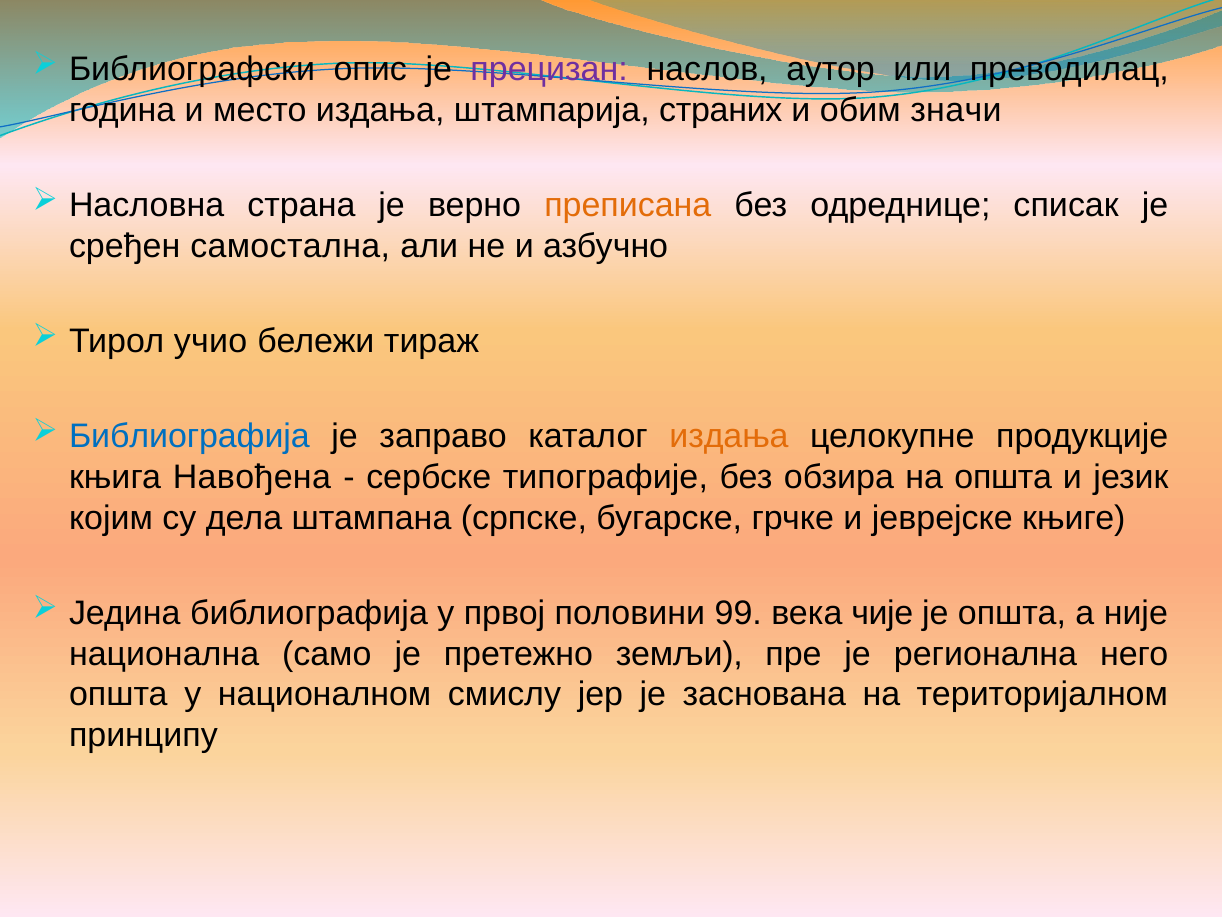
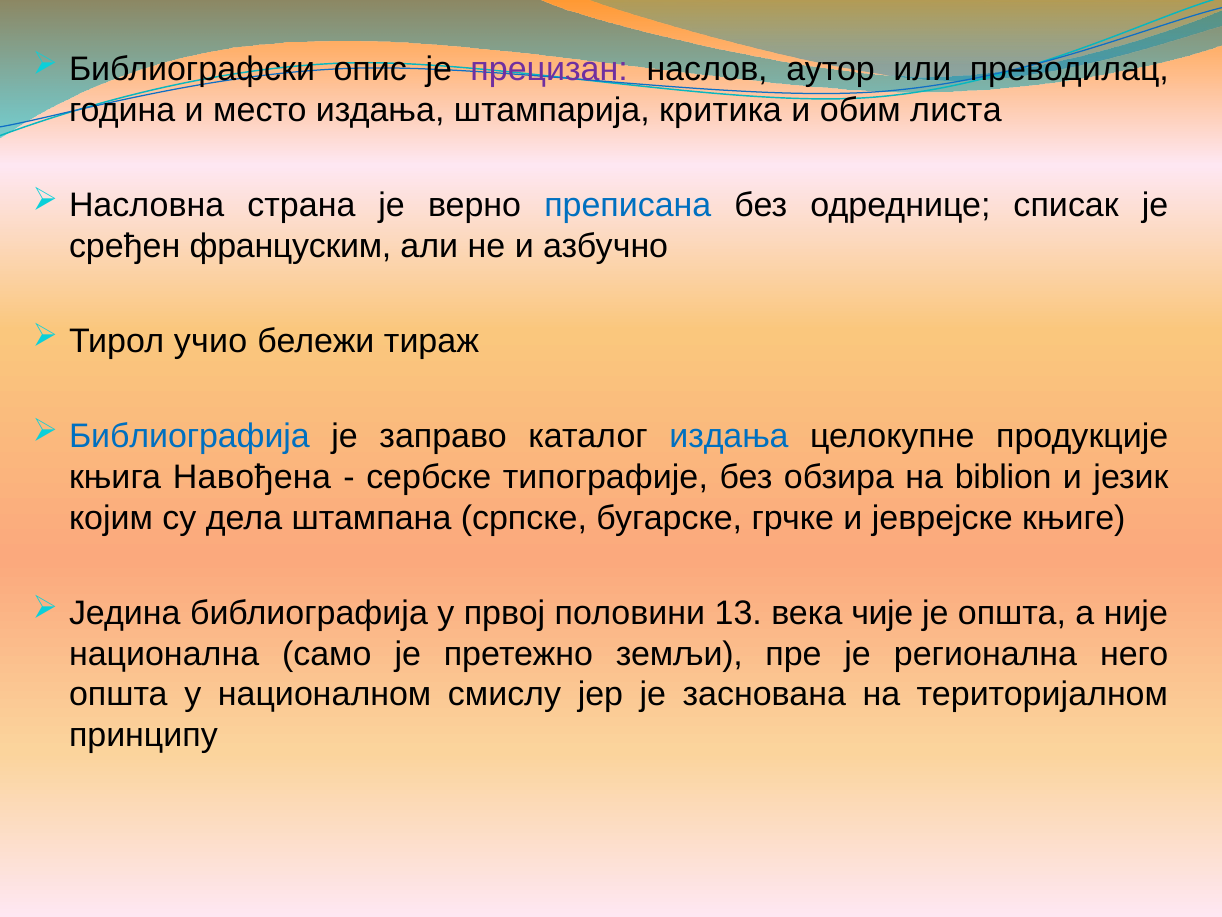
страних: страних -> критика (720, 110)
значи: значи -> листа (956, 110)
преписана colour: orange -> blue (628, 205)
самостална: самостална -> француским (290, 246)
издања colour: orange -> blue (729, 436)
на општа: општа -> biblion (1003, 477)
99: 99 -> 13 (738, 613)
